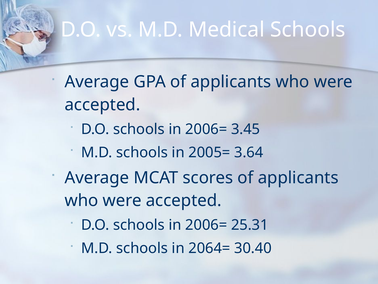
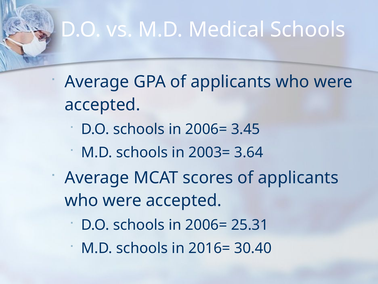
2005=: 2005= -> 2003= (209, 152)
2064=: 2064= -> 2016= (209, 248)
